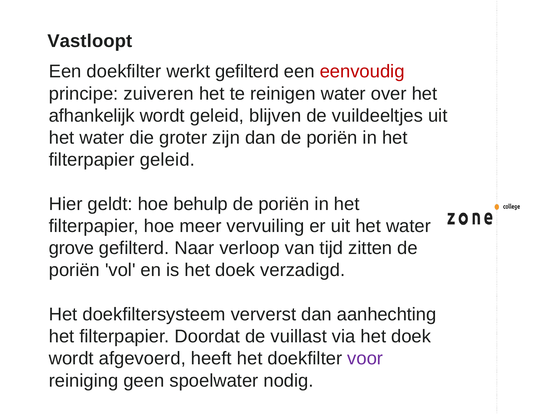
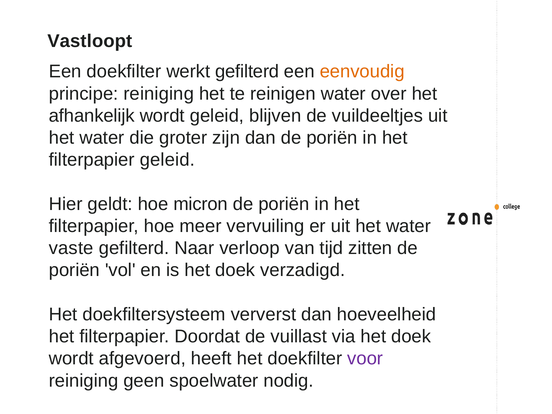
eenvoudig colour: red -> orange (362, 72)
principe zuiveren: zuiveren -> reiniging (159, 94)
behulp: behulp -> micron (201, 204)
grove: grove -> vaste (71, 248)
aanhechting: aanhechting -> hoeveelheid (387, 314)
